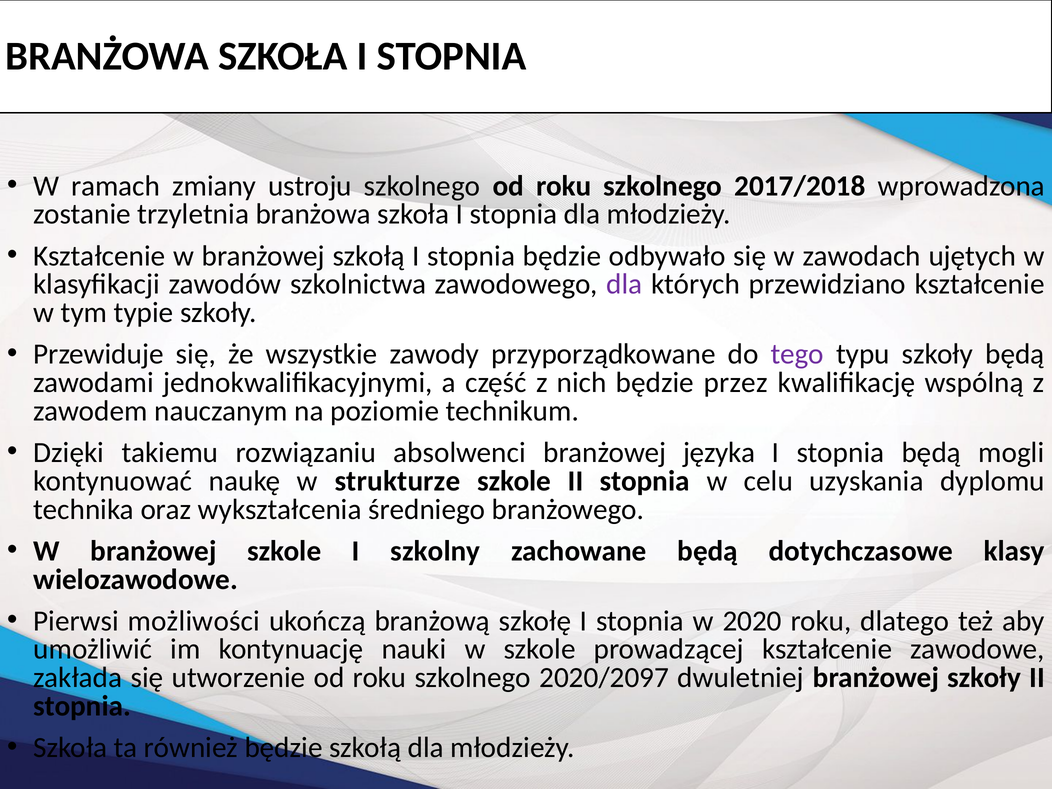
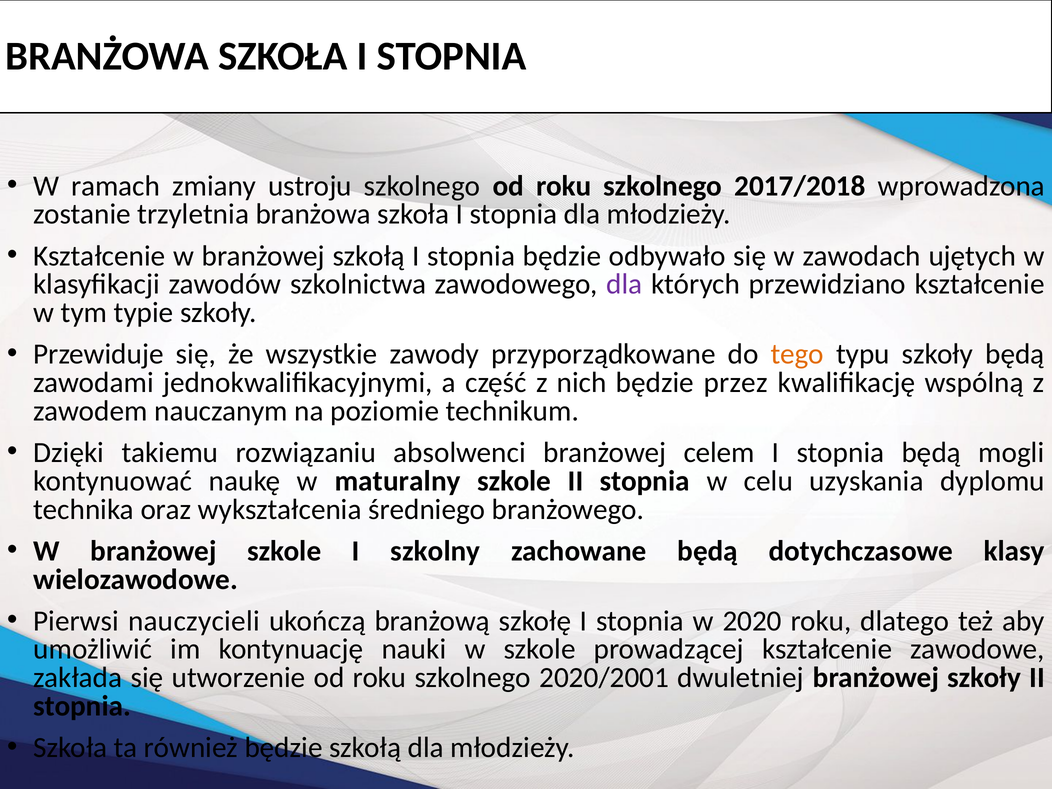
tego colour: purple -> orange (797, 354)
języka: języka -> celem (719, 453)
strukturze: strukturze -> maturalny (398, 481)
możliwości: możliwości -> nauczycieli (194, 621)
2020/2097: 2020/2097 -> 2020/2001 (604, 678)
